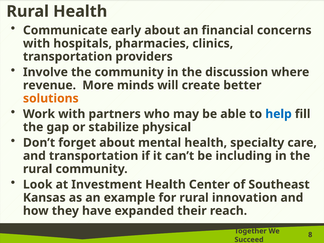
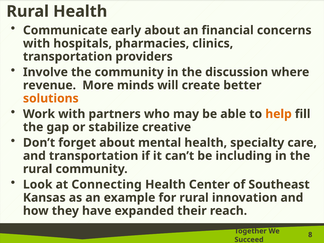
help colour: blue -> orange (279, 114)
physical: physical -> creative (167, 127)
Investment: Investment -> Connecting (107, 185)
